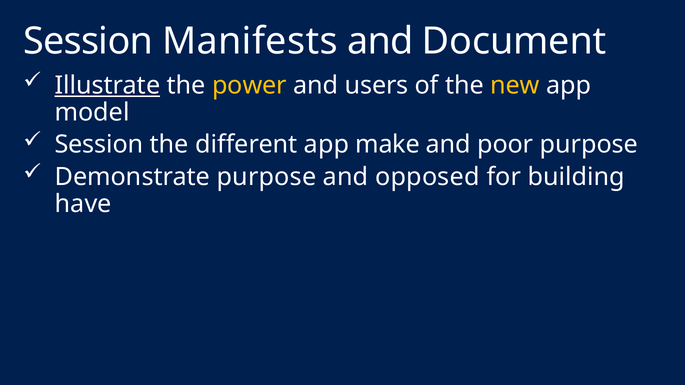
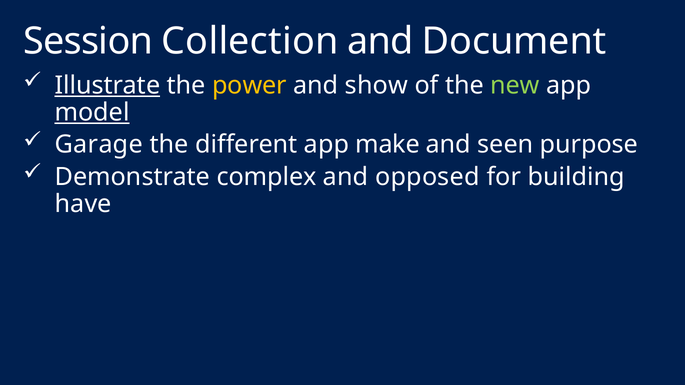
Manifests: Manifests -> Collection (250, 42)
users: users -> show (376, 85)
new colour: yellow -> light green (515, 85)
model underline: none -> present (92, 112)
Session: Session -> Garage (99, 145)
poor: poor -> seen (505, 145)
Demonstrate purpose: purpose -> complex (267, 177)
